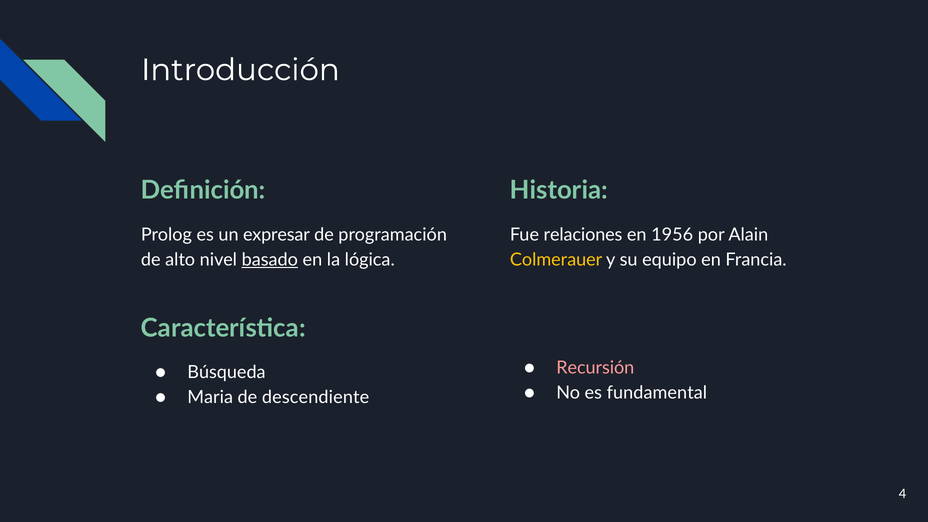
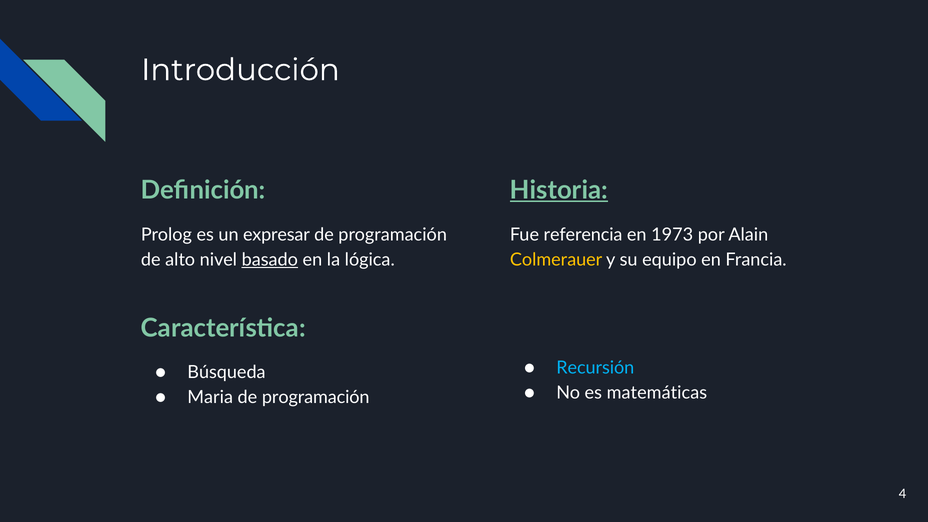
Historia underline: none -> present (559, 190)
relaciones: relaciones -> referencia (583, 235)
1956: 1956 -> 1973 (672, 235)
Recursión colour: pink -> light blue (595, 368)
fundamental: fundamental -> matemáticas (657, 393)
descendiente: descendiente -> programación (316, 398)
